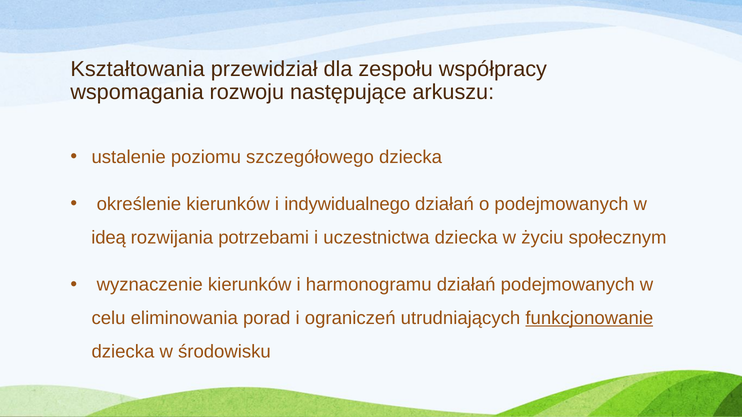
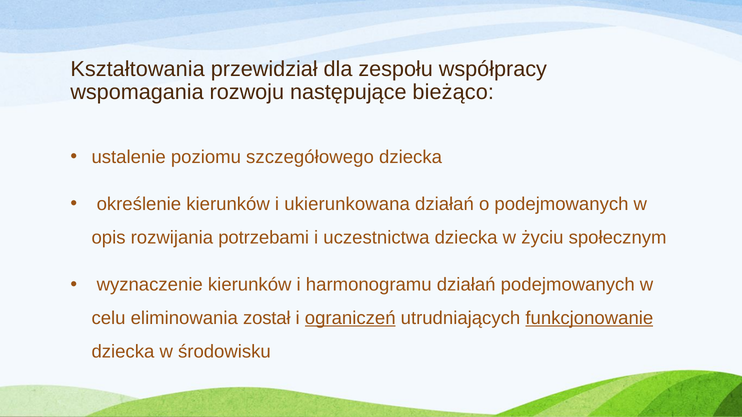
arkuszu: arkuszu -> bieżąco (453, 92)
indywidualnego: indywidualnego -> ukierunkowana (347, 204)
ideą: ideą -> opis (109, 238)
porad: porad -> został (267, 318)
ograniczeń underline: none -> present (350, 318)
